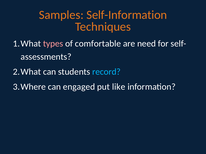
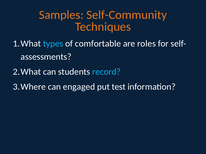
Self-Information: Self-Information -> Self-Community (127, 15)
types colour: pink -> light blue (53, 44)
need: need -> roles (146, 44)
like: like -> test (119, 87)
